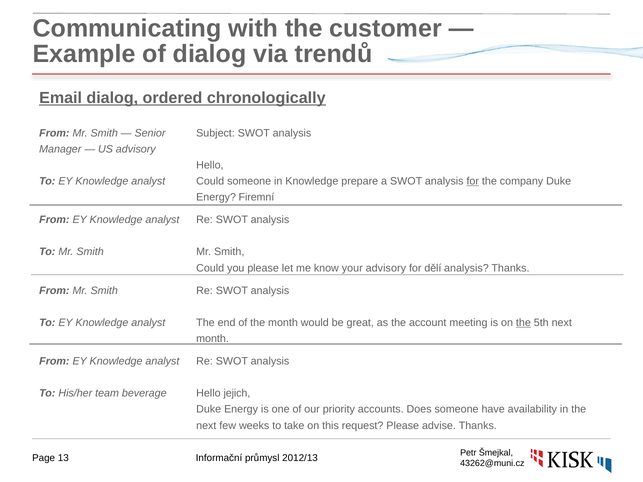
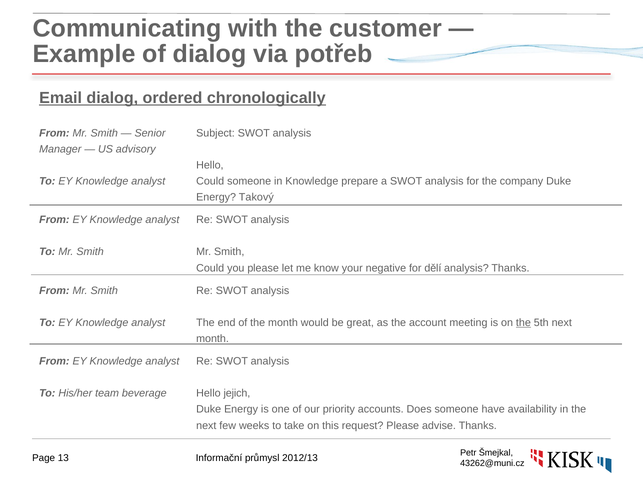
trendů: trendů -> potřeb (334, 54)
for underline: present -> none (473, 181)
Firemní: Firemní -> Takový (256, 197)
your advisory: advisory -> negative (386, 268)
